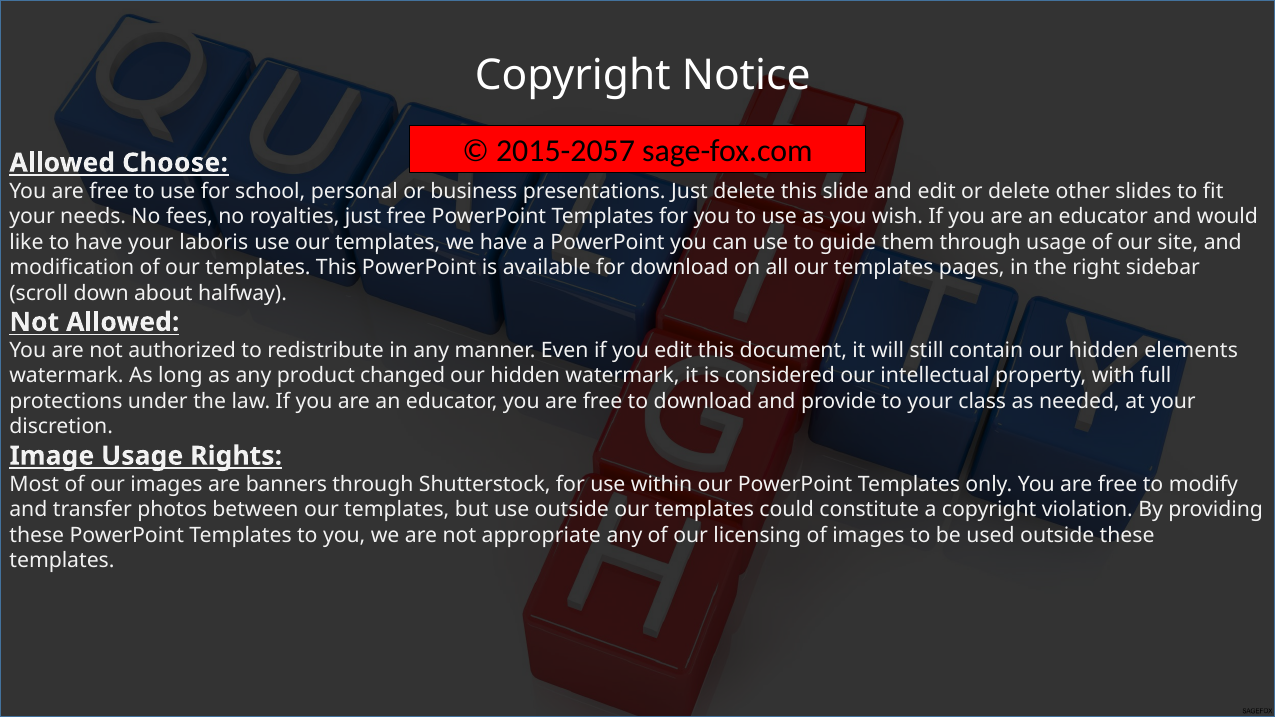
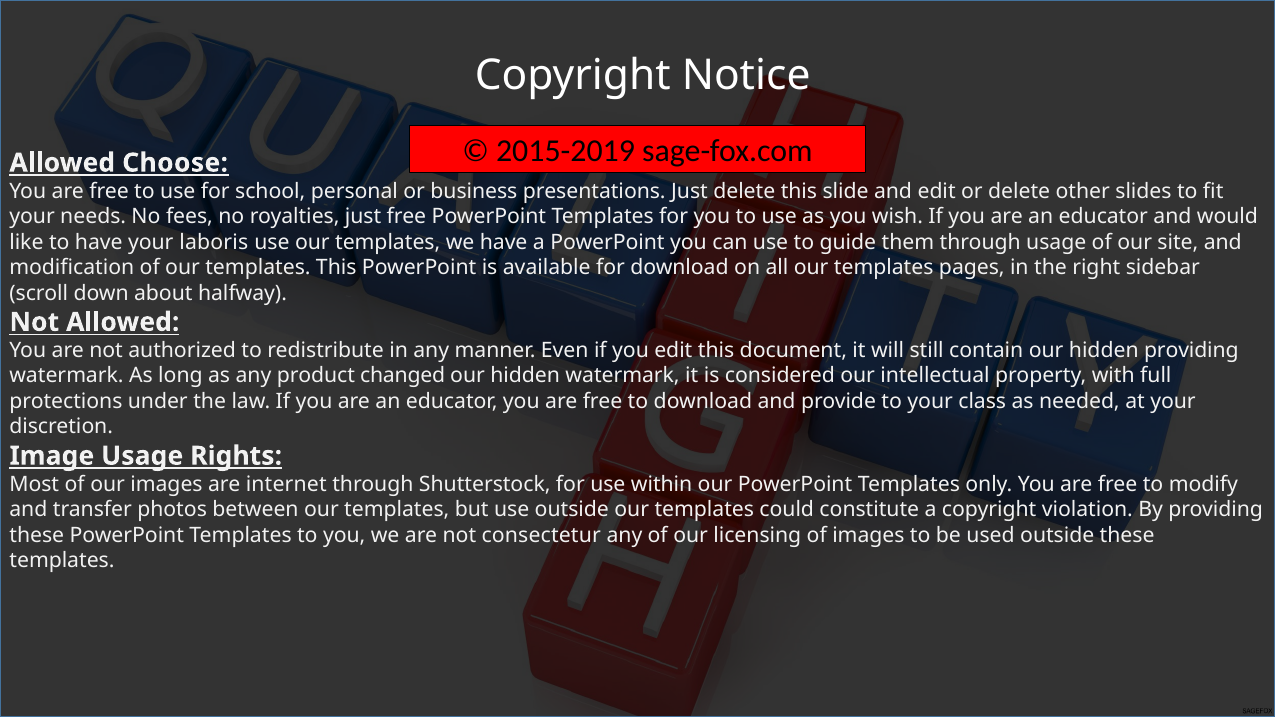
2015-2057: 2015-2057 -> 2015-2019 (566, 151)
hidden elements: elements -> providing (1191, 350)
banners: banners -> internet (286, 484)
appropriate: appropriate -> consectetur (541, 535)
